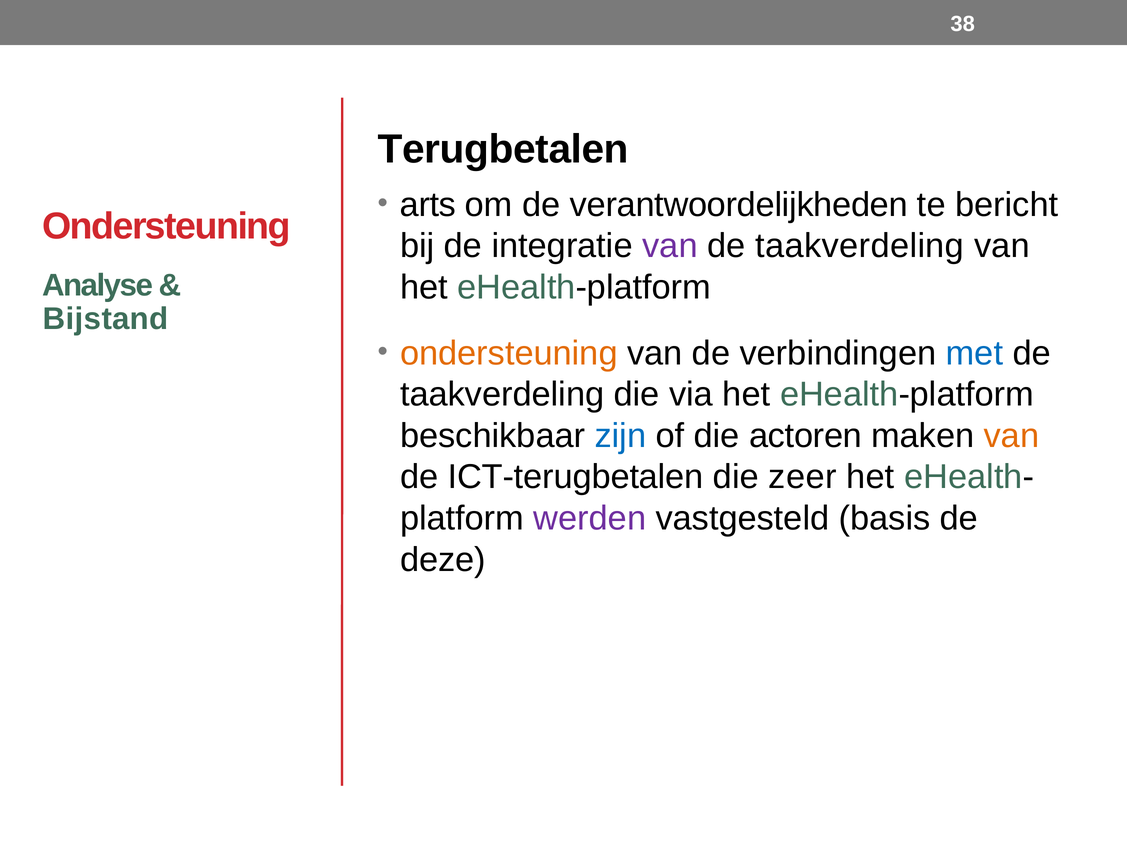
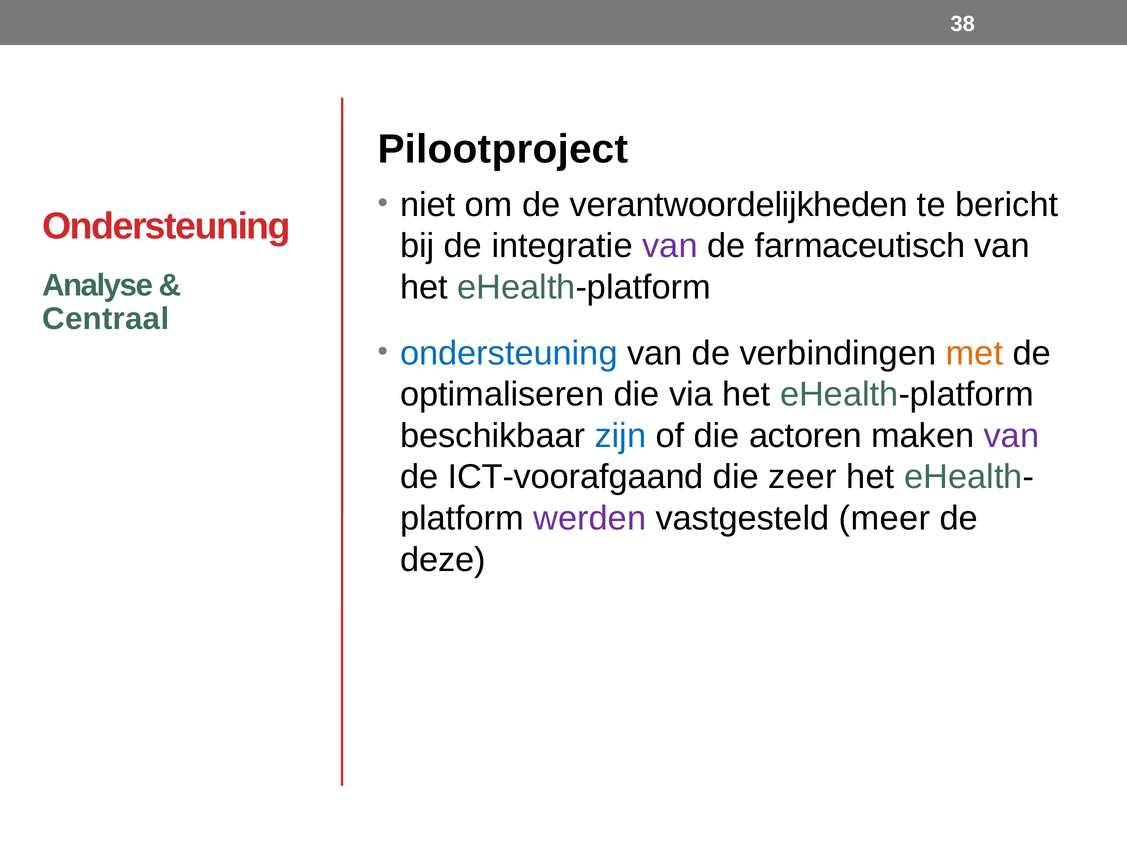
Terugbetalen: Terugbetalen -> Pilootproject (503, 149)
arts: arts -> niet (428, 205)
taakverdeling: taakverdeling -> farmaceutisch (860, 246)
Bijstand: Bijstand -> Centraal (106, 319)
ondersteuning colour: orange -> blue (509, 353)
met colour: blue -> orange (974, 353)
taakverdeling: taakverdeling -> optimaliseren (502, 394)
van colour: orange -> purple (1011, 435)
ICT-terugbetalen: ICT-terugbetalen -> ICT-voorafgaand (576, 477)
basis: basis -> meer (884, 518)
